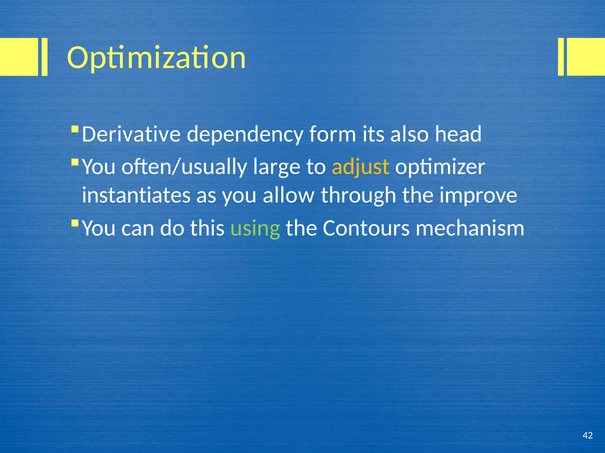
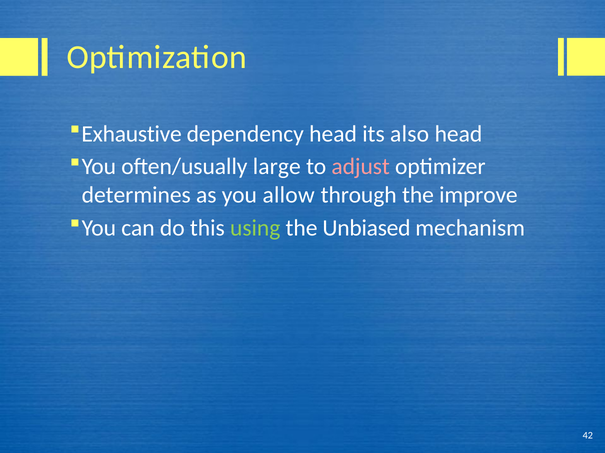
Derivative: Derivative -> Exhaustive (132, 134)
dependency form: form -> head (333, 134)
adjust colour: yellow -> pink (361, 167)
instantiates: instantiates -> determines (136, 195)
Contours: Contours -> Unbiased (367, 228)
